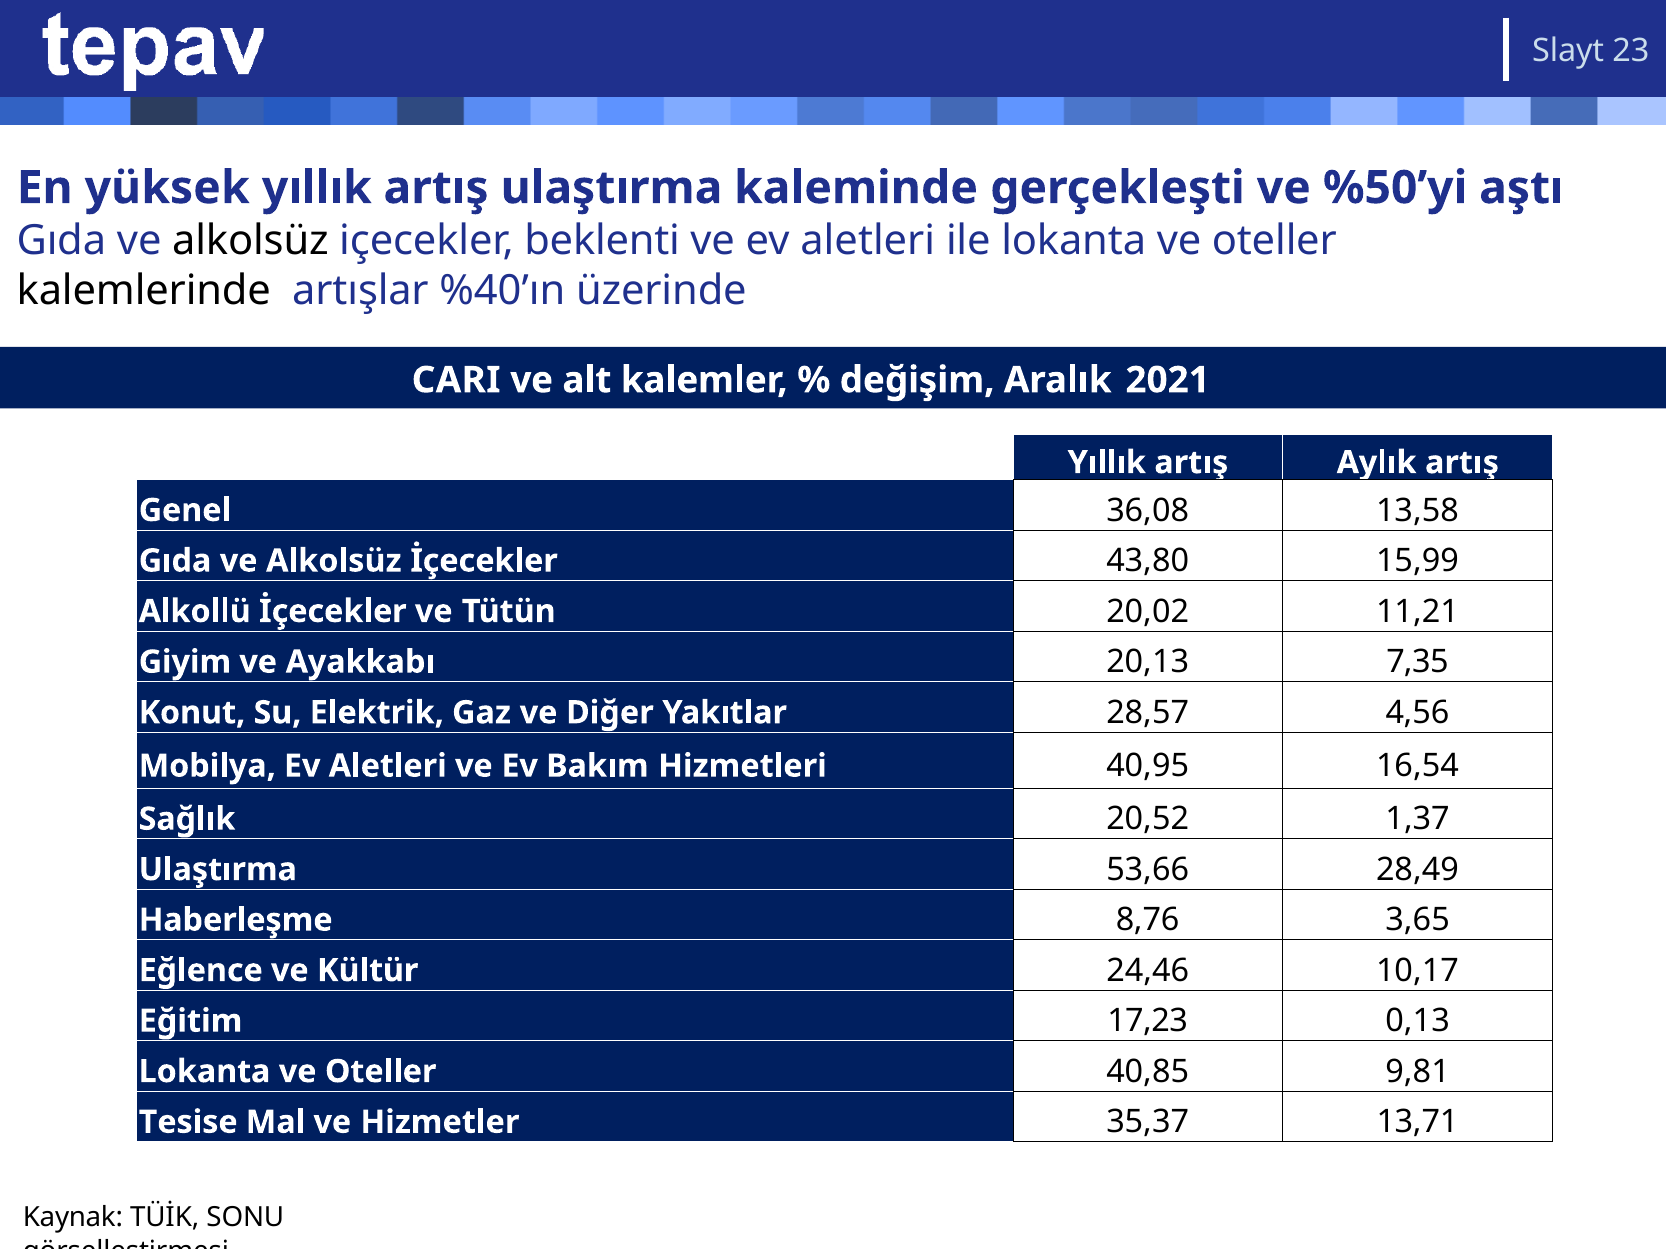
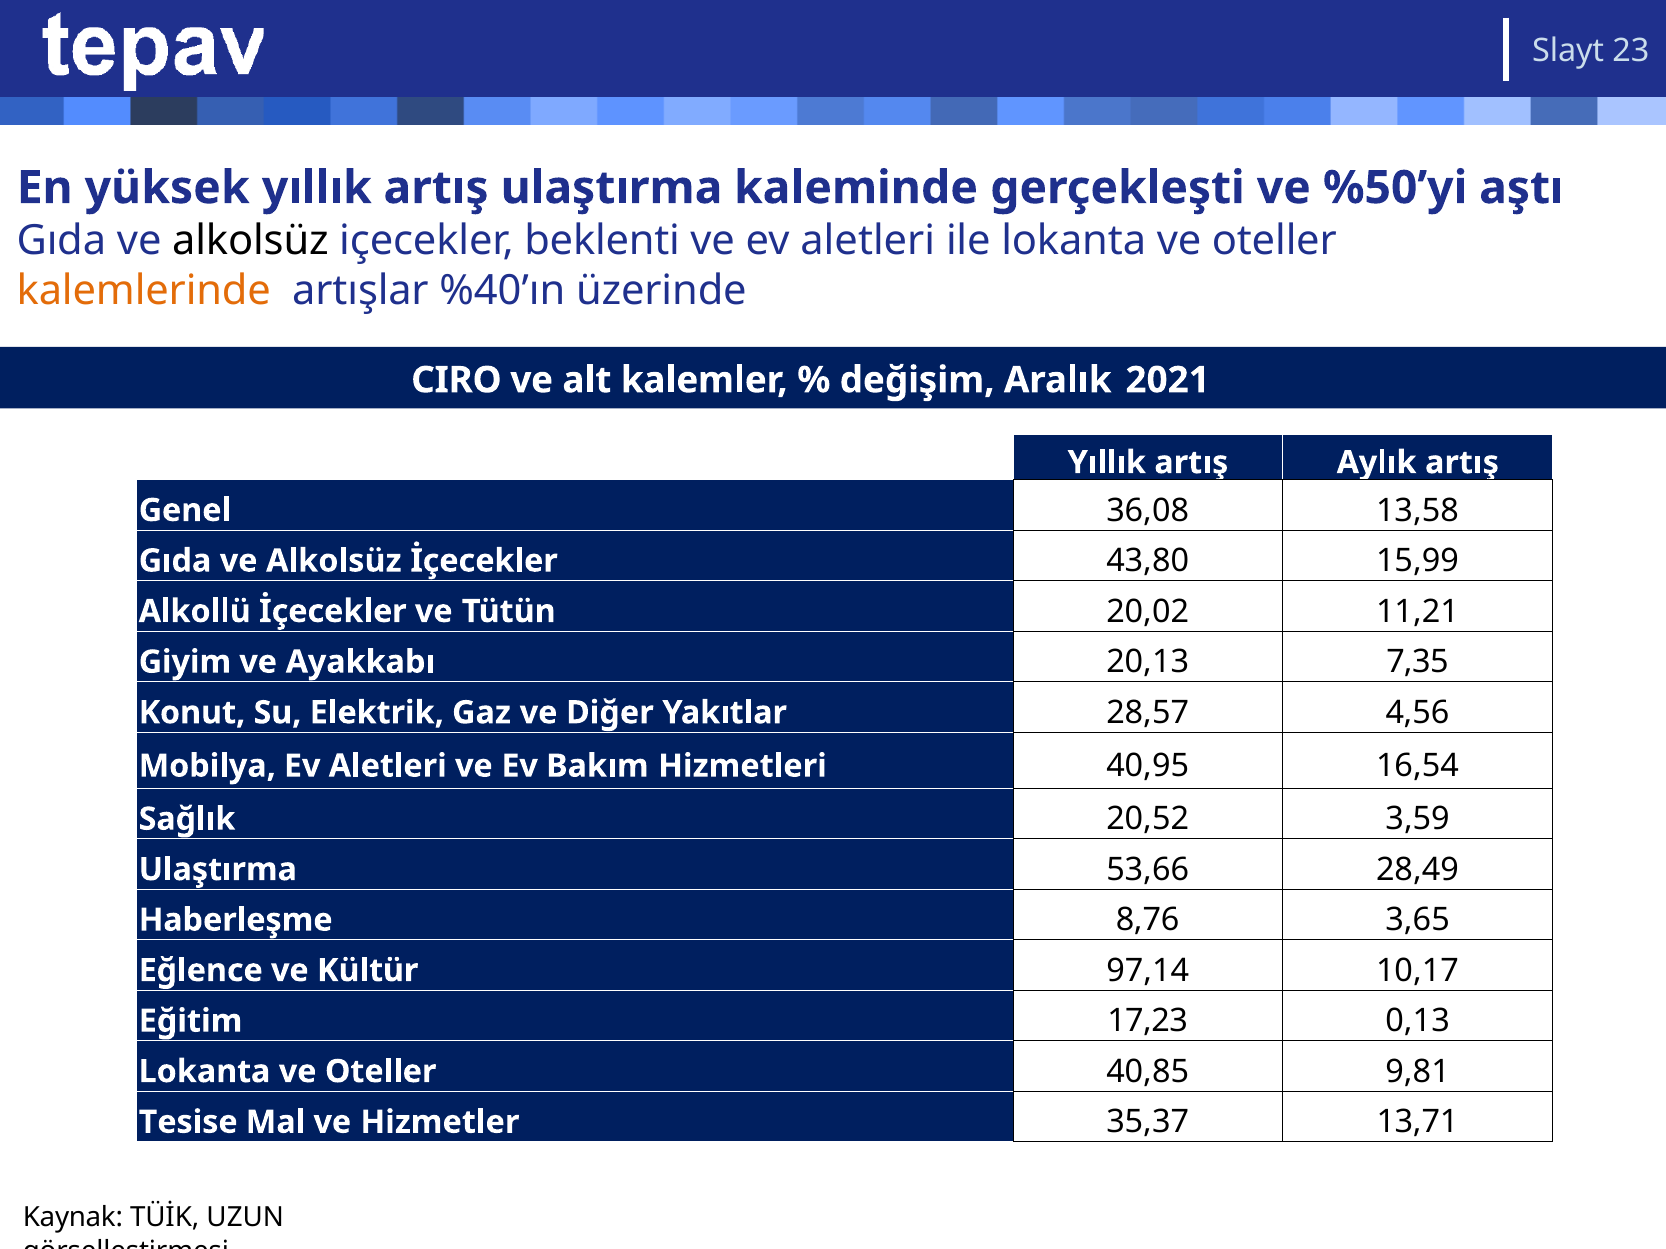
kalemlerinde colour: black -> orange (144, 290)
CARI: CARI -> CIRO (456, 380)
1,37: 1,37 -> 3,59 (1418, 819)
24,46: 24,46 -> 97,14 (1148, 971)
SONU: SONU -> UZUN (245, 1218)
